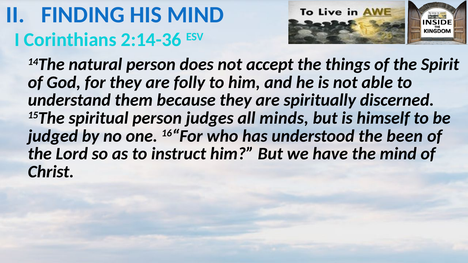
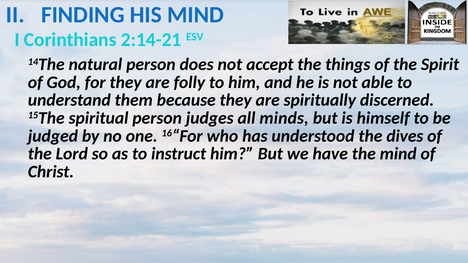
2:14-36: 2:14-36 -> 2:14-21 (151, 40)
been: been -> dives (405, 136)
